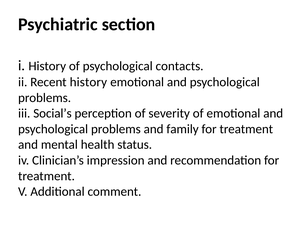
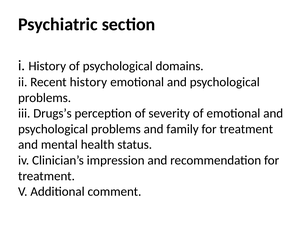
contacts: contacts -> domains (180, 66)
Social’s: Social’s -> Drugs’s (52, 113)
